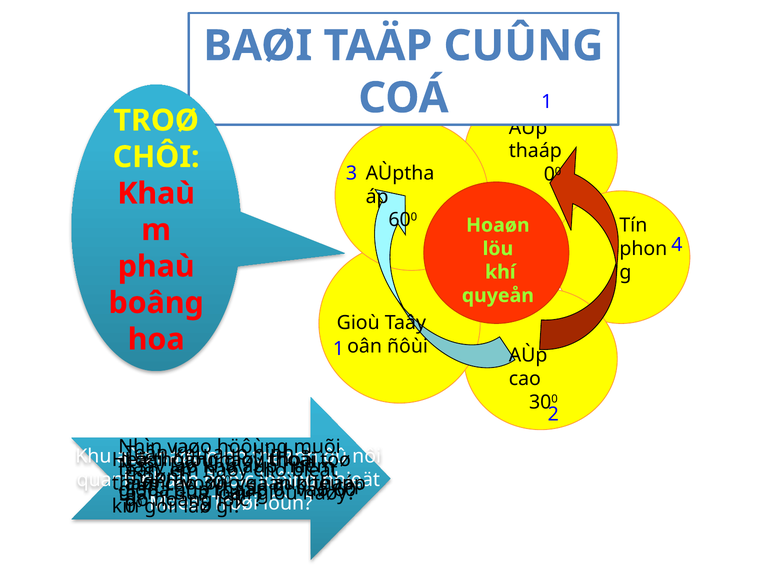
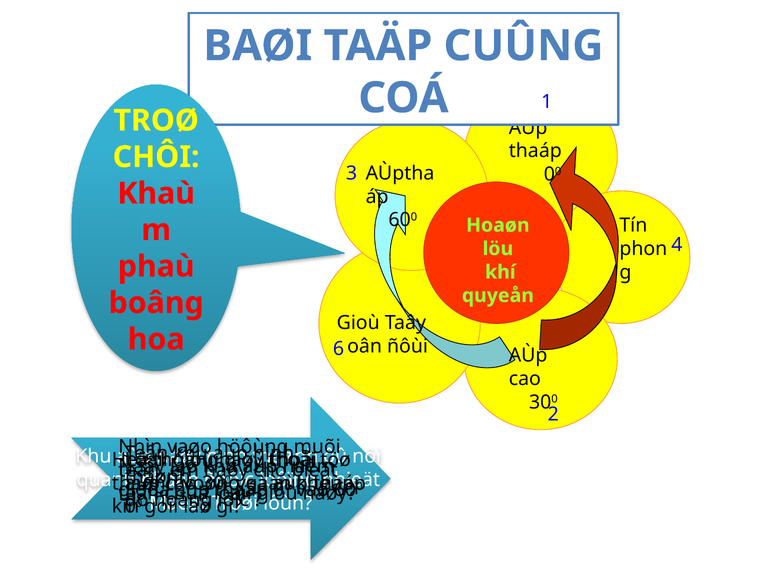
hoa 1: 1 -> 6 (338, 349)
